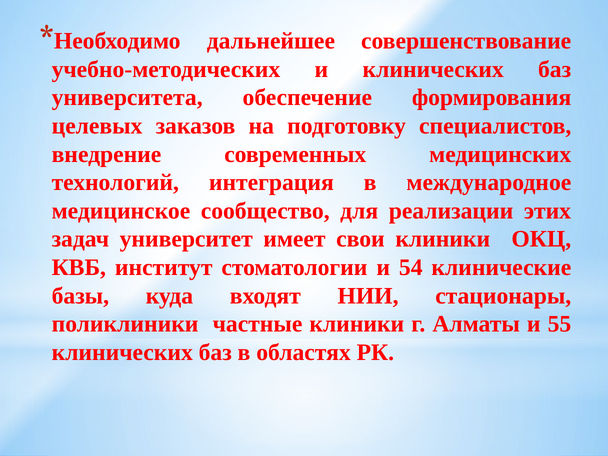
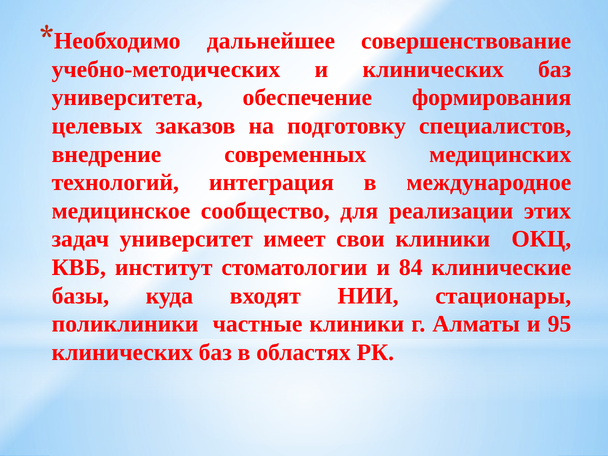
54: 54 -> 84 (411, 267)
55: 55 -> 95 (560, 324)
